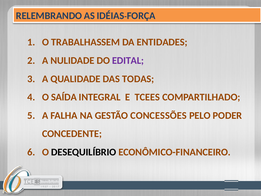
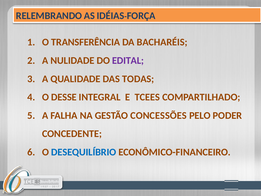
TRABALHASSEM: TRABALHASSEM -> TRANSFERÊNCIA (86, 42)
ENTIDADES: ENTIDADES -> BACHARÉIS (162, 42)
SAÍDA: SAÍDA -> DESSE (64, 97)
DESEQUILÍBRIO colour: black -> blue (84, 152)
